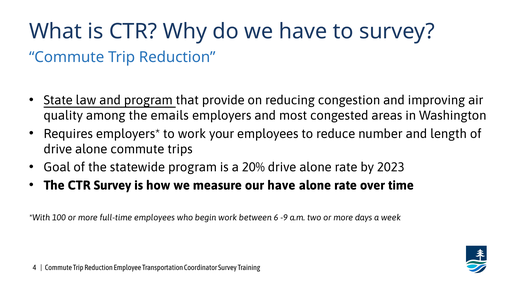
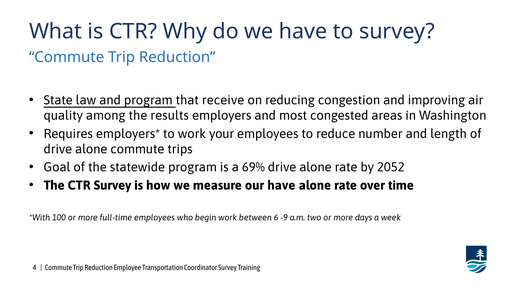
provide: provide -> receive (223, 100)
emails: emails -> results (170, 116)
20%: 20% -> 69% (253, 167)
2023: 2023 -> 2052 (391, 167)
